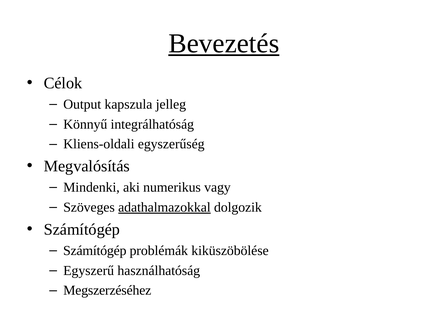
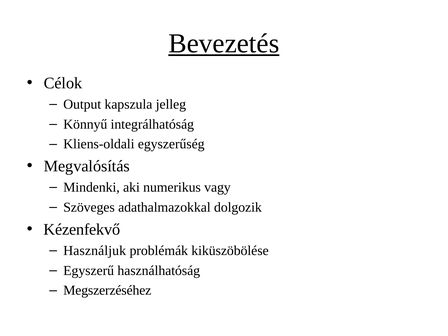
adathalmazokkal underline: present -> none (164, 207)
Számítógép: Számítógép -> Kézenfekvő (82, 229)
Számítógép: Számítógép -> Használjuk (95, 251)
